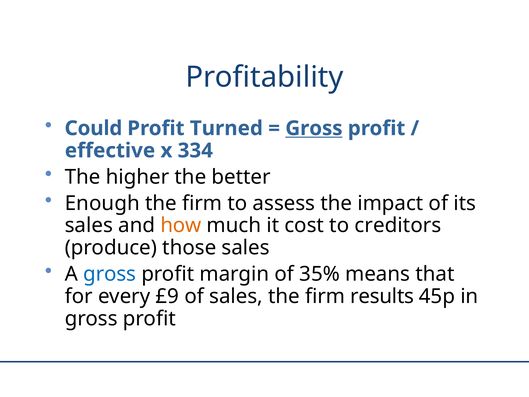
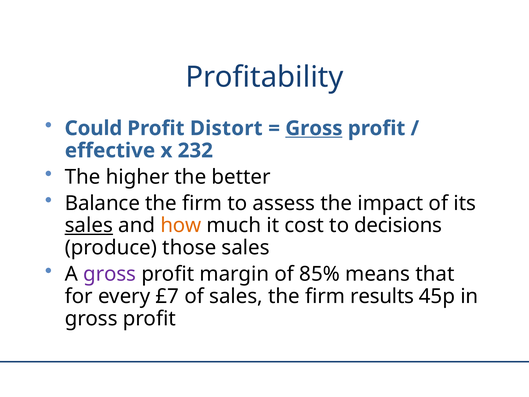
Turned: Turned -> Distort (226, 128)
334: 334 -> 232 (195, 150)
Enough: Enough -> Balance (102, 203)
sales underline: none -> present (89, 225)
creditors: creditors -> decisions (398, 225)
gross colour: blue -> purple (110, 274)
35%: 35% -> 85% (320, 274)
£9: £9 -> £7 (167, 296)
